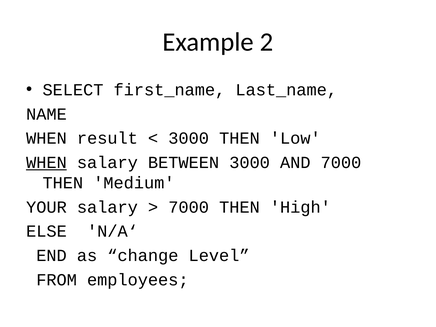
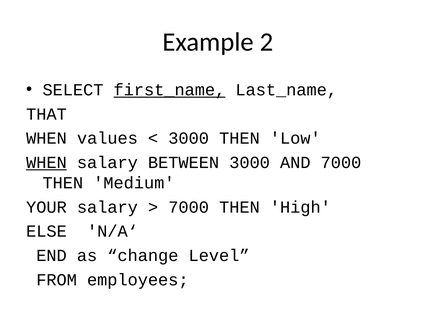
first_name underline: none -> present (169, 90)
NAME: NAME -> THAT (46, 114)
result: result -> values (107, 138)
